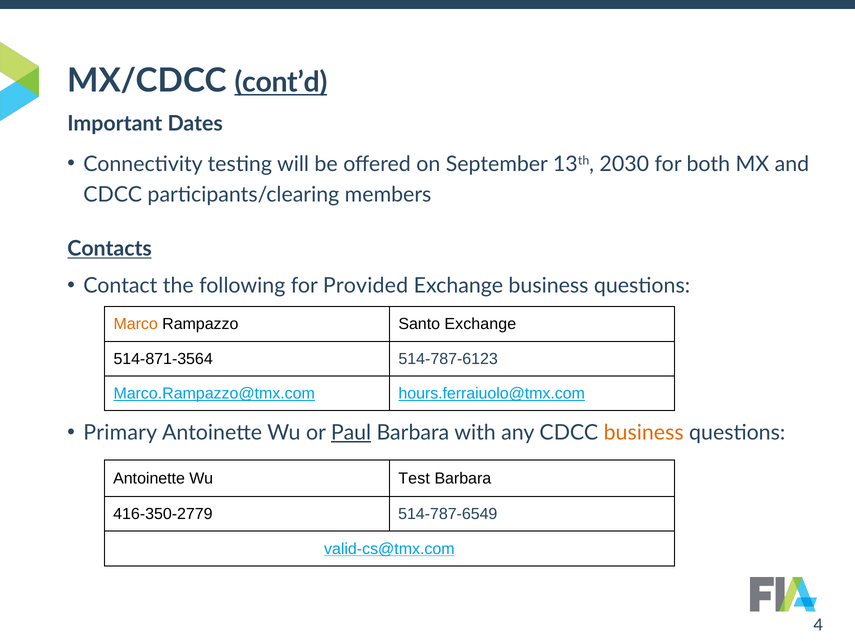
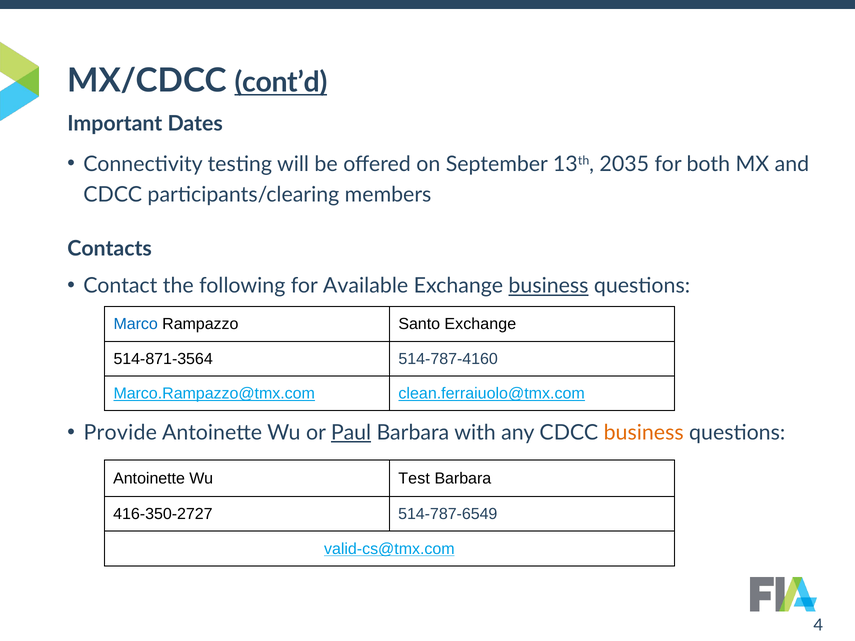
2030: 2030 -> 2035 (624, 164)
Contacts underline: present -> none (110, 249)
Provided: Provided -> Available (366, 286)
business underline: none -> present (548, 286)
Marco colour: orange -> blue (136, 324)
514-787-6123: 514-787-6123 -> 514-787-4160 (448, 359)
hours.ferraiuolo@tmx.com: hours.ferraiuolo@tmx.com -> clean.ferraiuolo@tmx.com (492, 394)
Primary: Primary -> Provide (120, 433)
416-350-2779: 416-350-2779 -> 416-350-2727 (163, 514)
